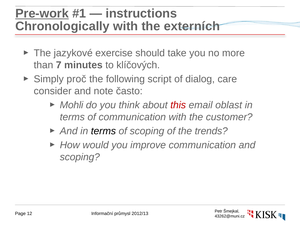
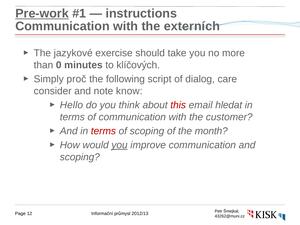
Chronologically: Chronologically -> Communication (62, 26)
7: 7 -> 0 (59, 65)
často: často -> know (129, 91)
Mohli: Mohli -> Hello (71, 105)
oblast: oblast -> hledat (229, 105)
terms colour: black -> red (103, 131)
trends: trends -> month (211, 131)
you underline: none -> present (120, 145)
